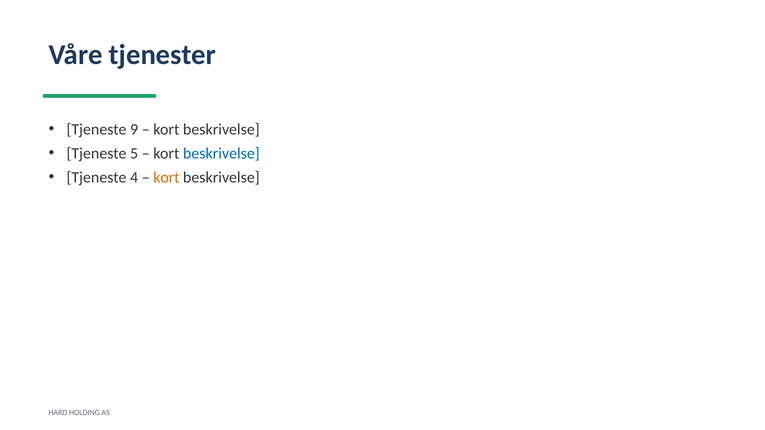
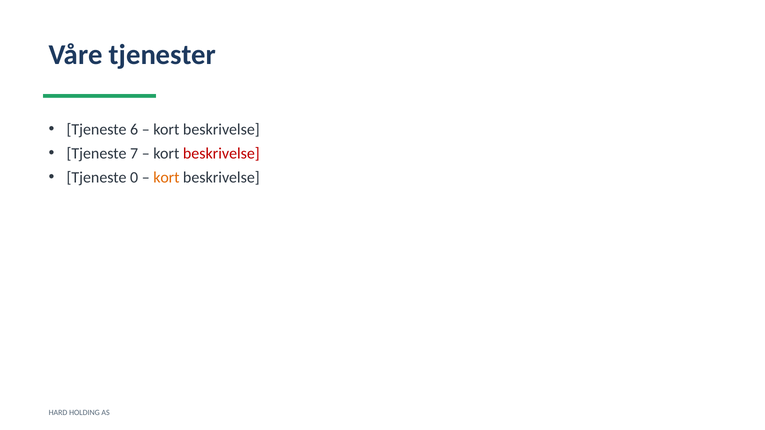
9: 9 -> 6 (134, 130)
5: 5 -> 7 (134, 153)
beskrivelse colour: blue -> red (221, 153)
4: 4 -> 0 (134, 177)
